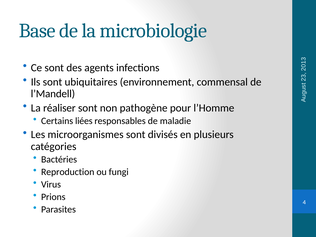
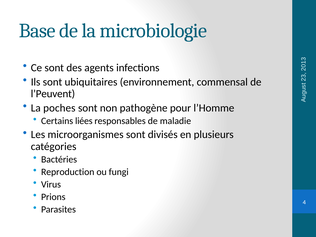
l’Mandell: l’Mandell -> l’Peuvent (53, 94)
réaliser: réaliser -> poches (59, 108)
